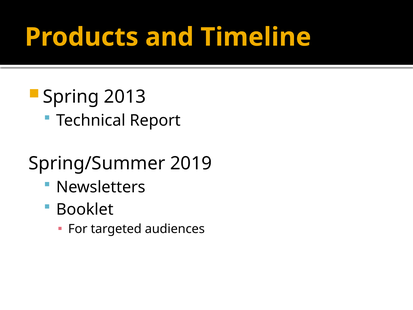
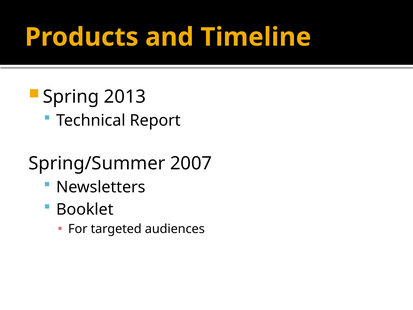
2019: 2019 -> 2007 (191, 163)
